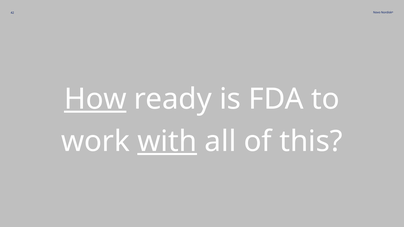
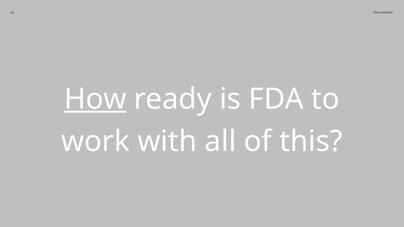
with underline: present -> none (167, 141)
